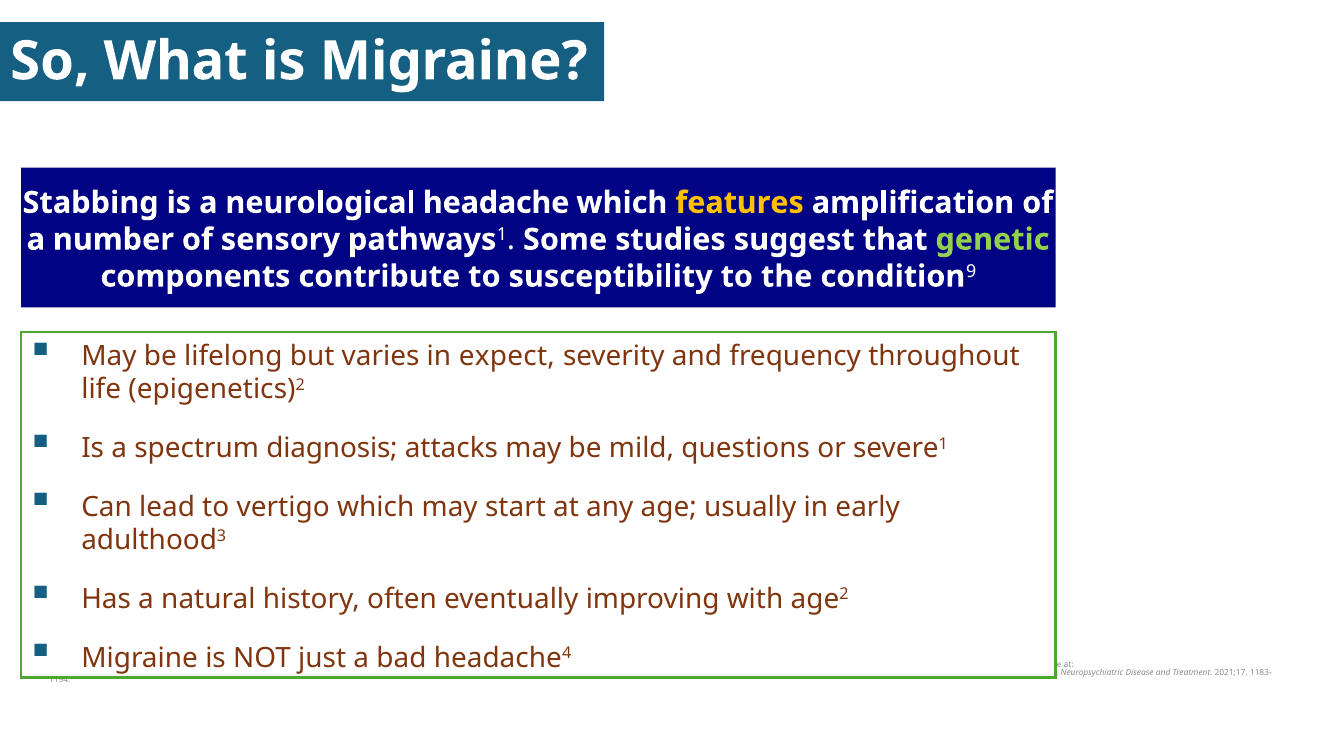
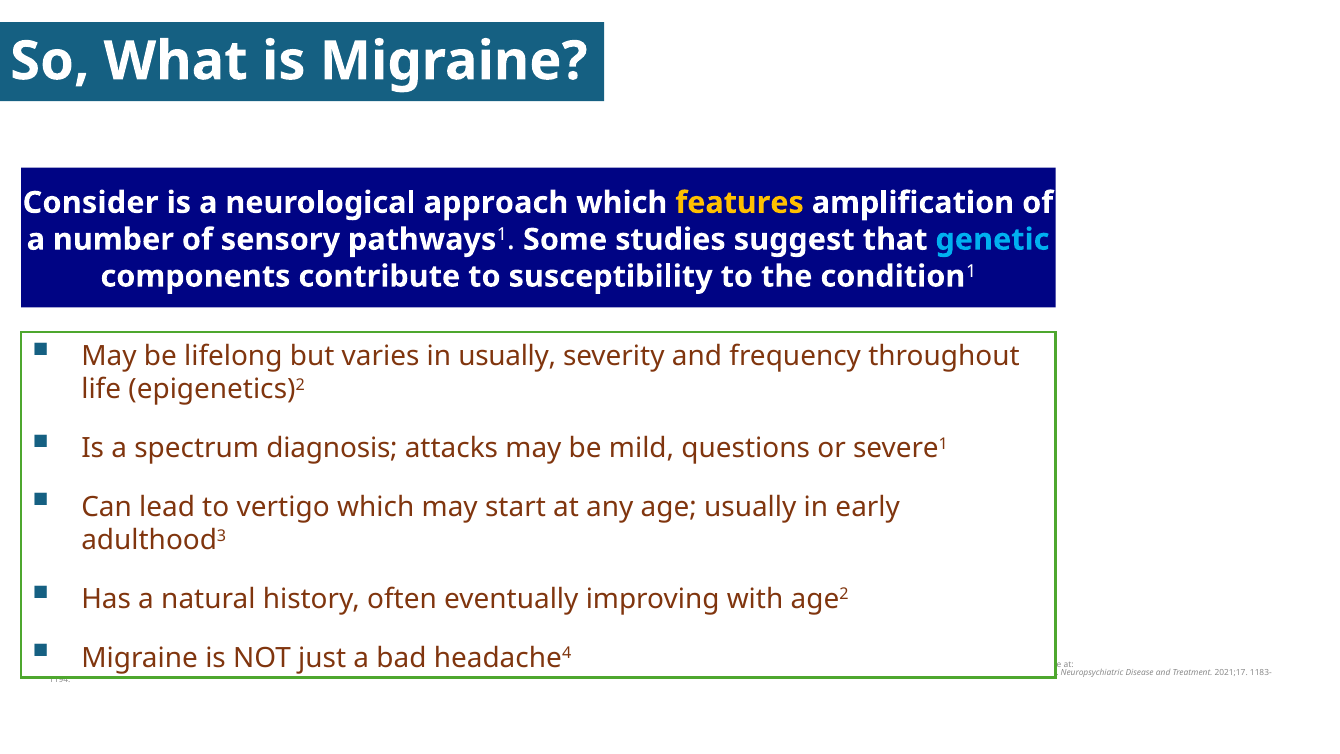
Stabbing: Stabbing -> Consider (91, 203)
neurological headache: headache -> approach (496, 203)
genetic colour: light green -> light blue (992, 240)
condition 9: 9 -> 1 (971, 271)
in expect: expect -> usually (507, 356)
